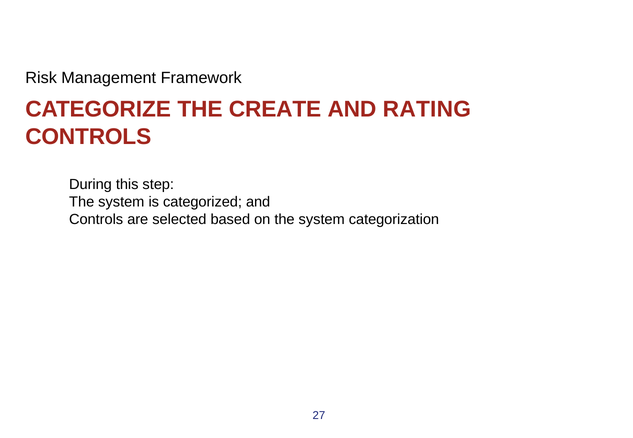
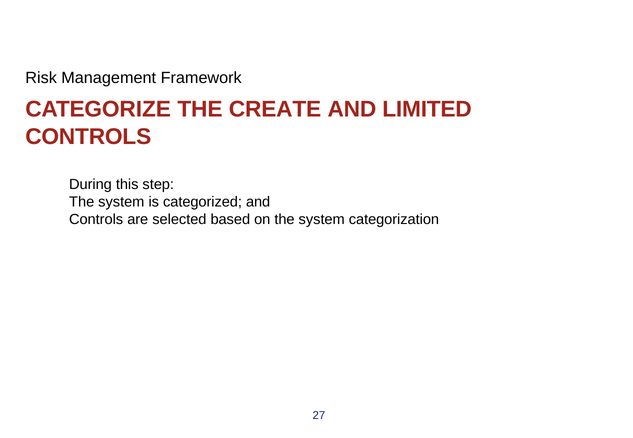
RATING: RATING -> LIMITED (427, 109)
